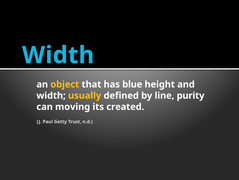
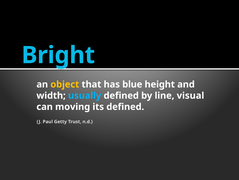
Width: Width -> Bright (58, 55)
usually colour: yellow -> light blue (85, 95)
purity: purity -> visual (190, 95)
its created: created -> defined (125, 106)
